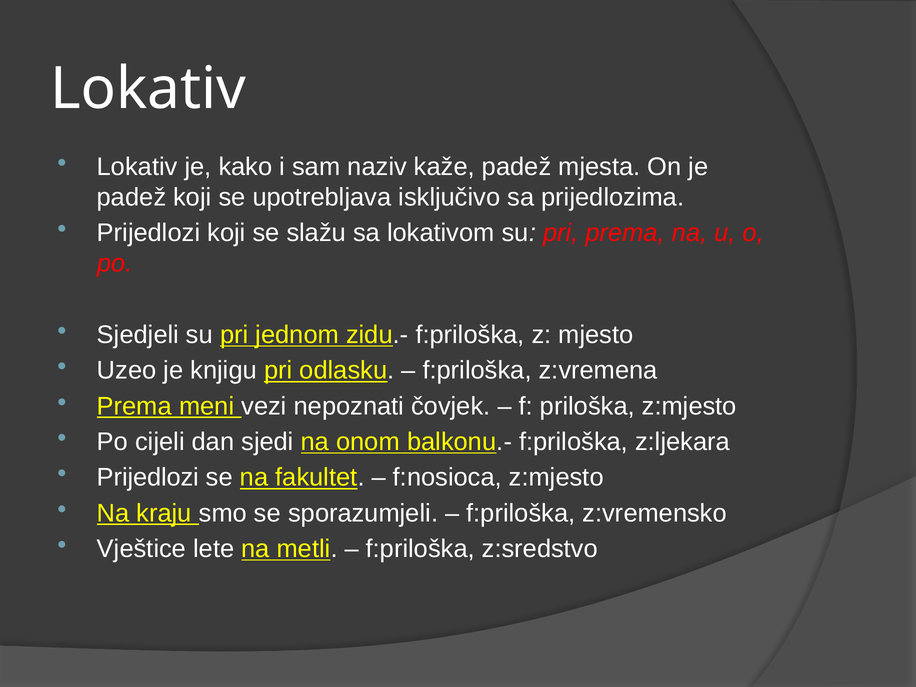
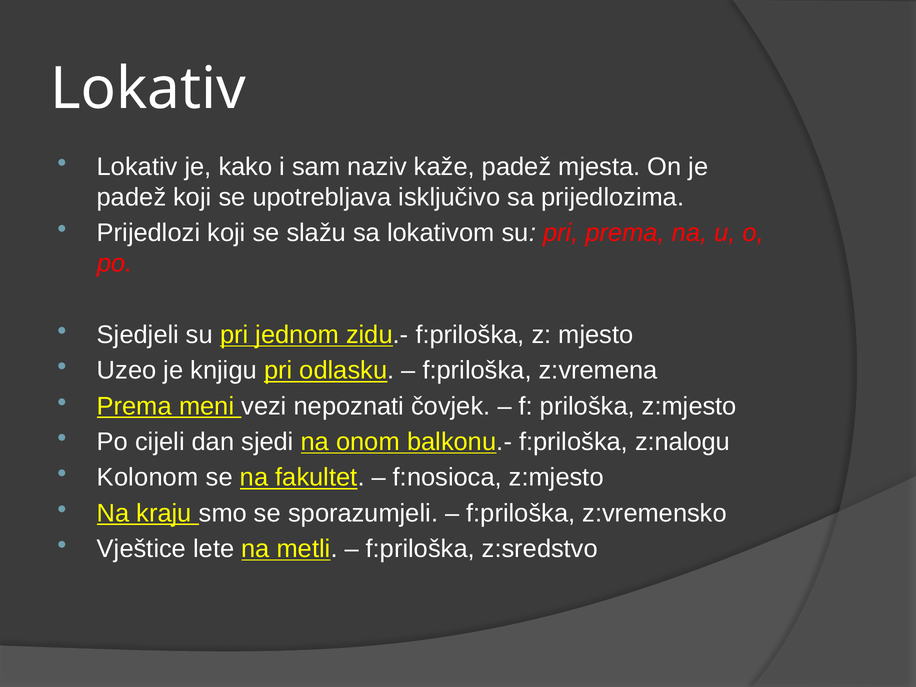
z:ljekara: z:ljekara -> z:nalogu (683, 442)
Prijedlozi: Prijedlozi -> Kolonom (148, 477)
